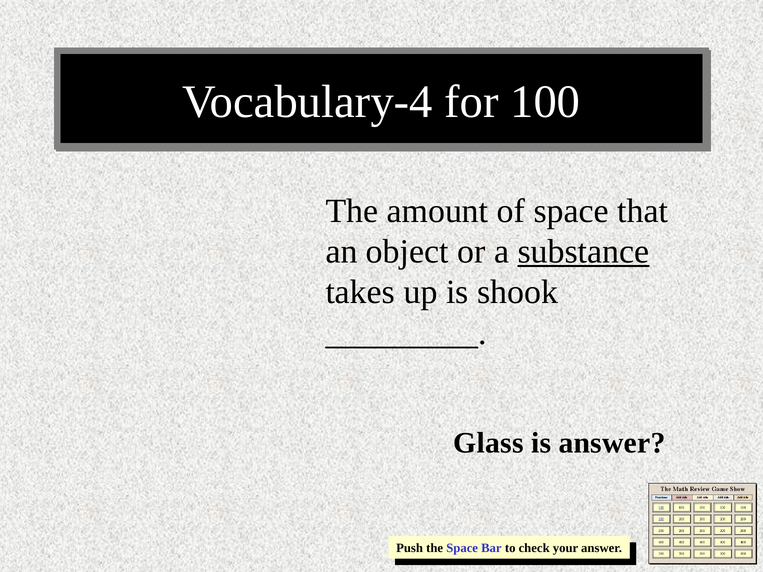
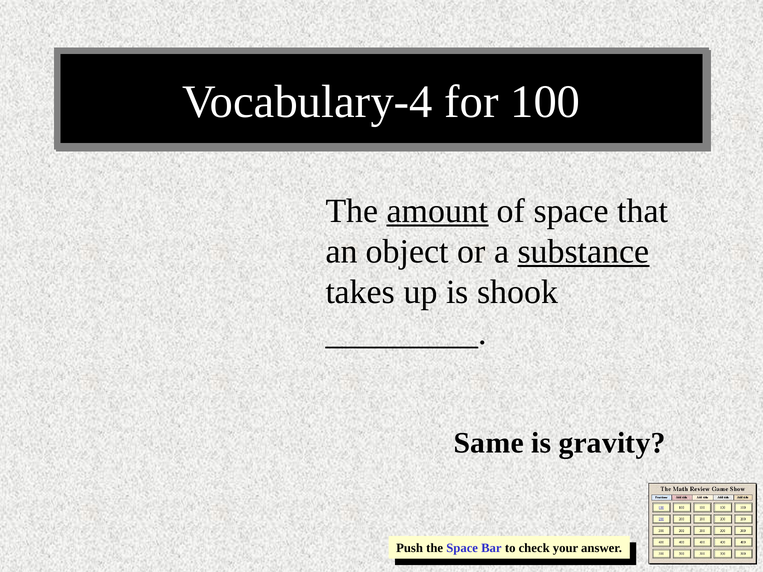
amount underline: none -> present (437, 211)
Glass: Glass -> Same (489, 443)
is answer: answer -> gravity (612, 443)
